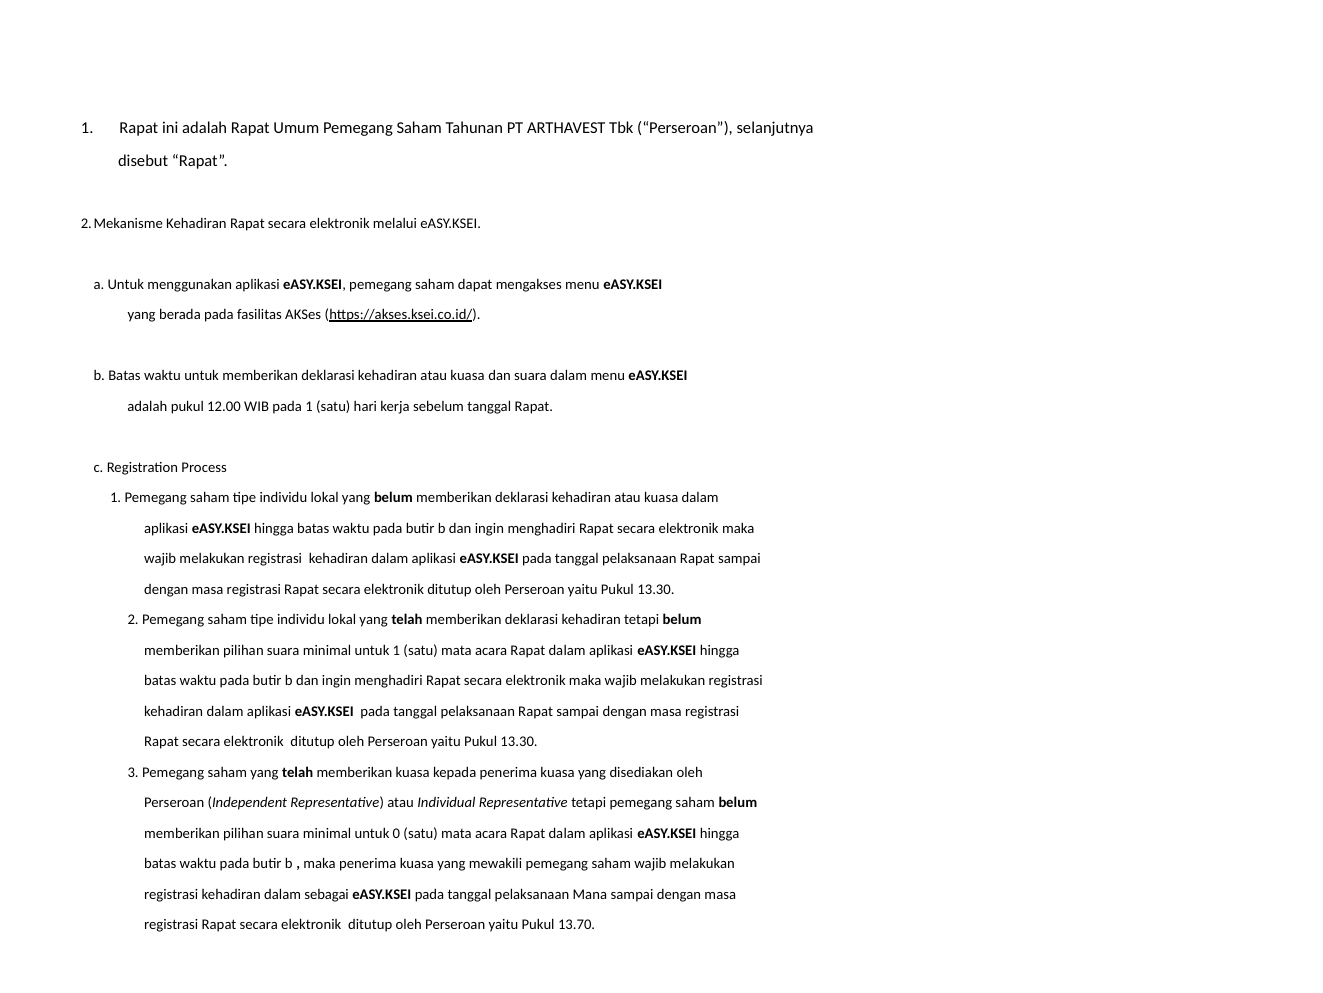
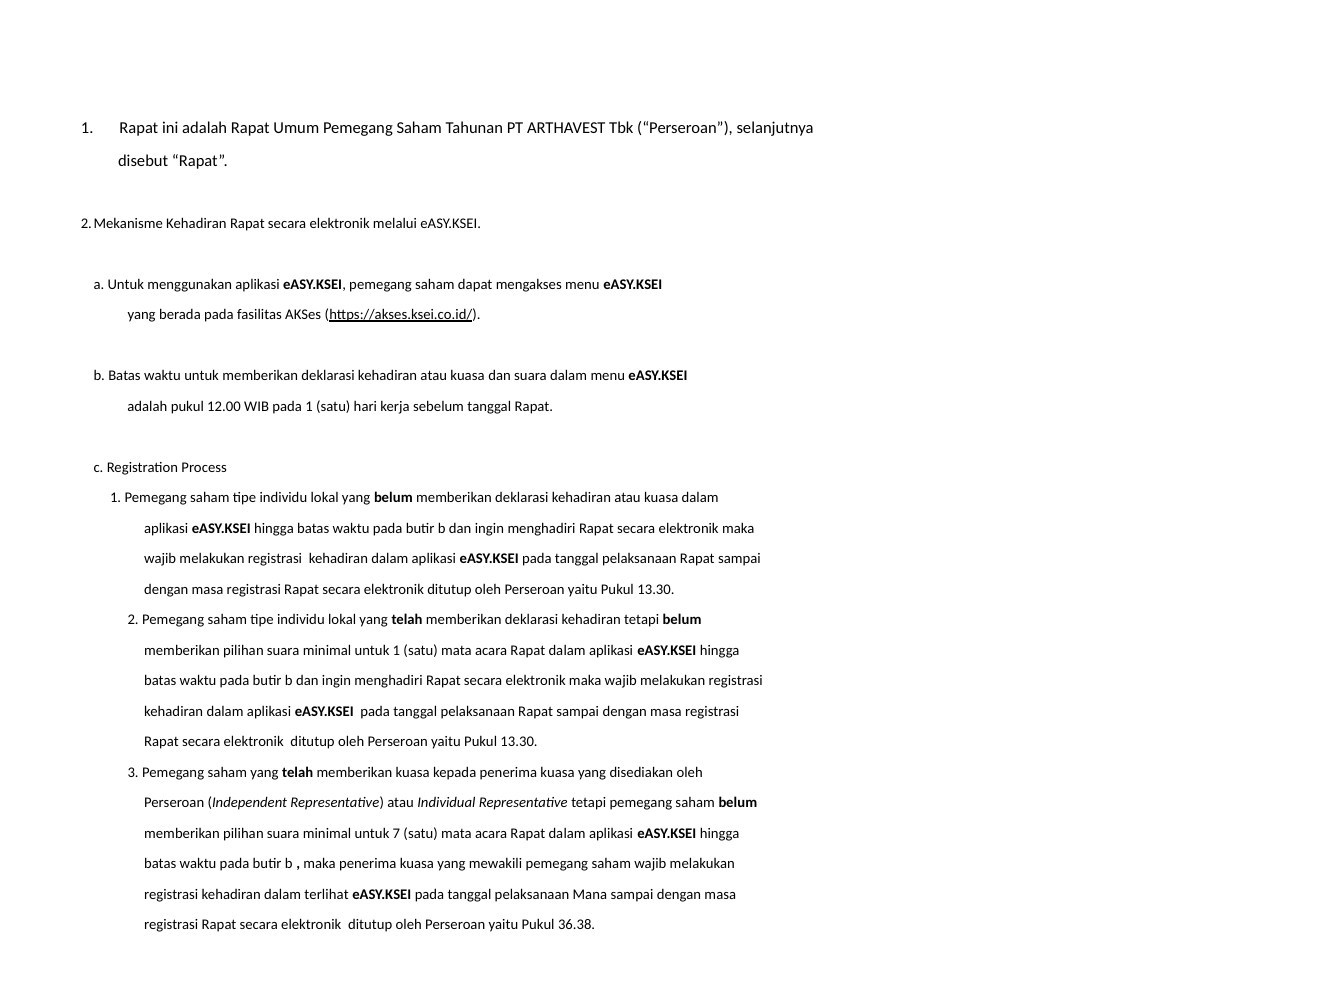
0: 0 -> 7 (396, 833)
sebagai: sebagai -> terlihat (327, 894)
13.70: 13.70 -> 36.38 (577, 924)
